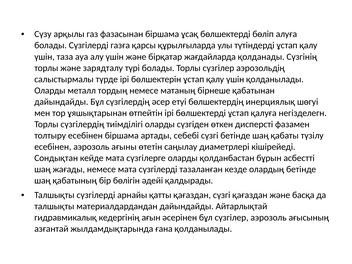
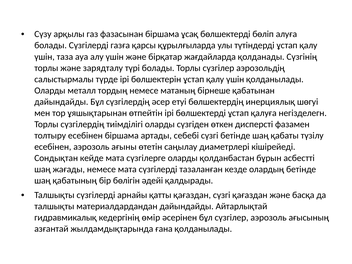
ағын: ағын -> өмір (151, 218)
